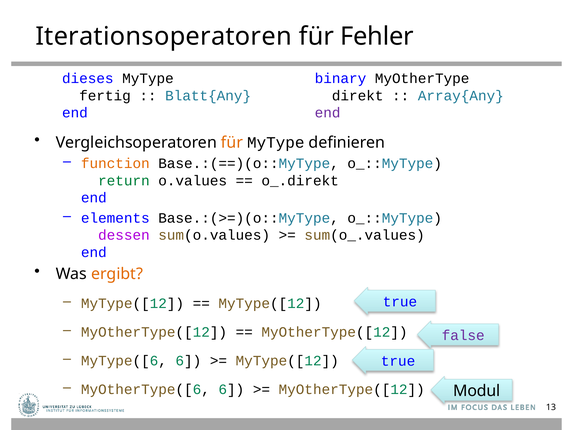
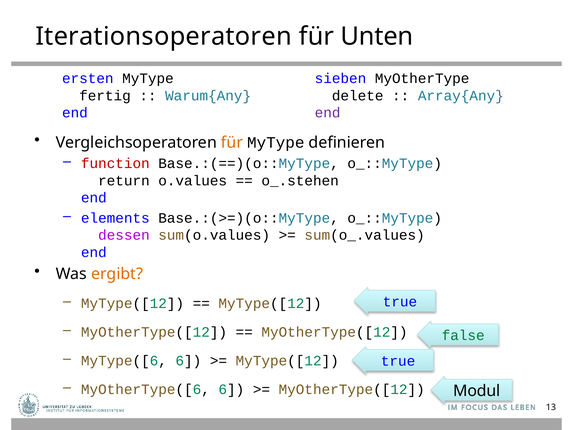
Fehler: Fehler -> Unten (377, 36)
dieses: dieses -> ersten (88, 78)
binary: binary -> sieben (340, 78)
Blatt{Any: Blatt{Any -> Warum{Any (208, 96)
direkt: direkt -> delete (358, 96)
function colour: orange -> red (115, 163)
return colour: green -> black (124, 181)
o_.direkt: o_.direkt -> o_.stehen (300, 181)
false colour: purple -> green (463, 335)
